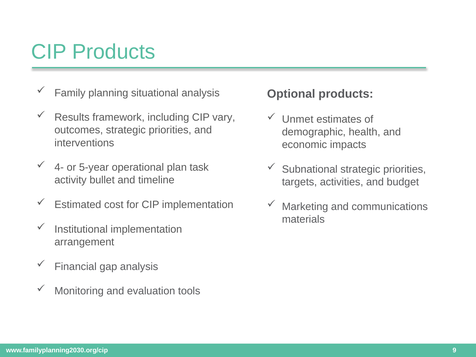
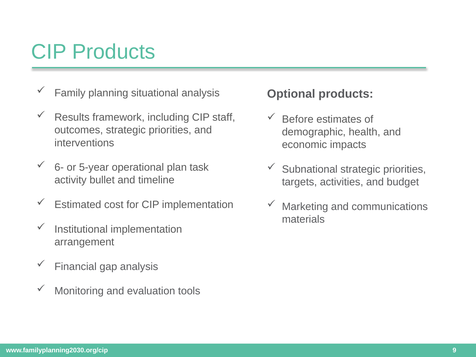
vary: vary -> staff (224, 117)
Unmet: Unmet -> Before (298, 119)
4-: 4- -> 6- (59, 167)
